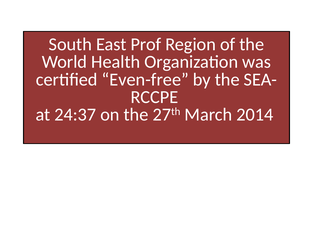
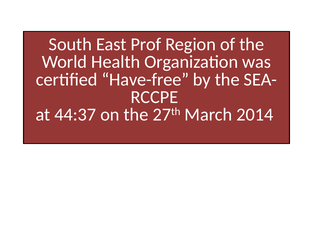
Even-free: Even-free -> Have-free (145, 79)
24:37: 24:37 -> 44:37 (75, 114)
